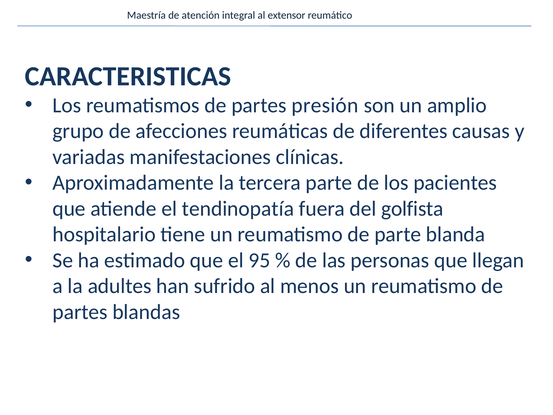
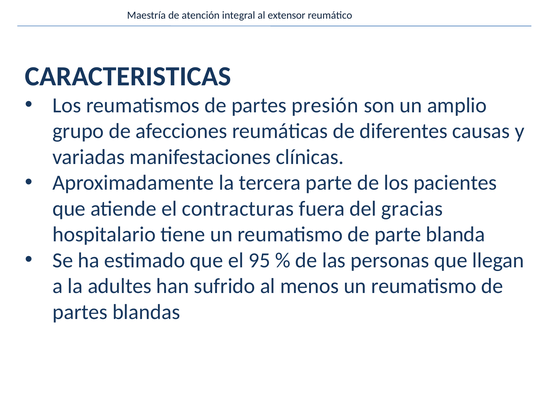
tendinopatía: tendinopatía -> contracturas (238, 209)
golfista: golfista -> gracias (412, 209)
